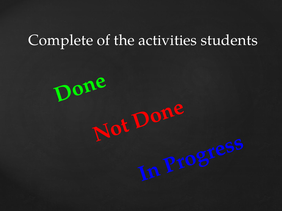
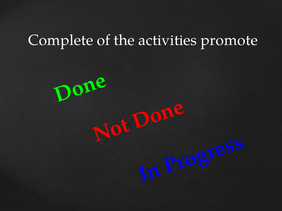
students: students -> promote (229, 40)
